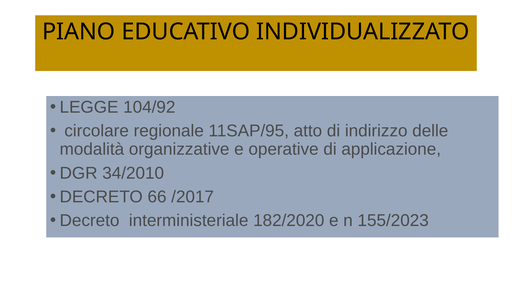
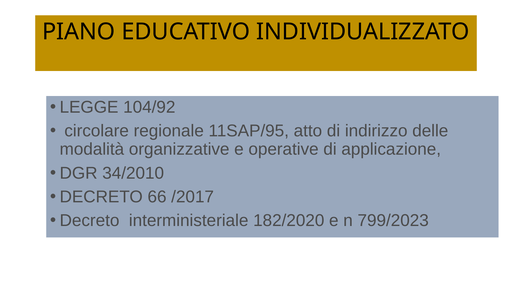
155/2023: 155/2023 -> 799/2023 (393, 221)
